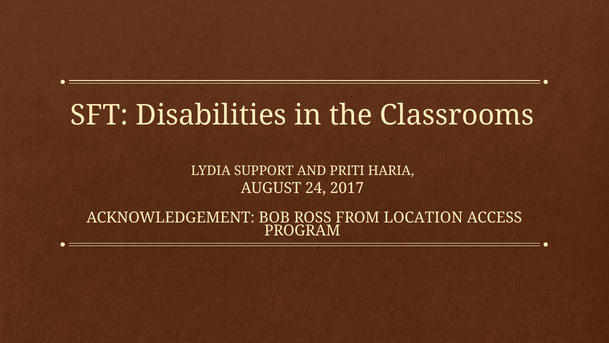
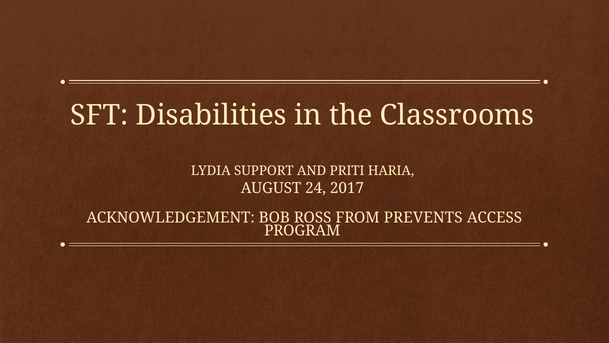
LOCATION: LOCATION -> PREVENTS (423, 217)
